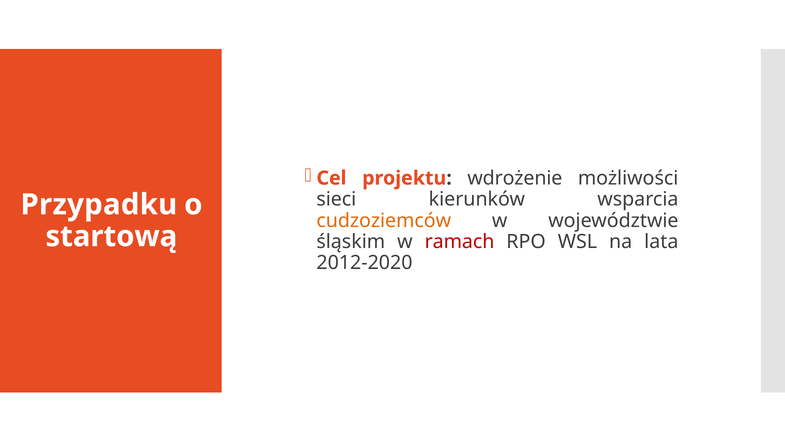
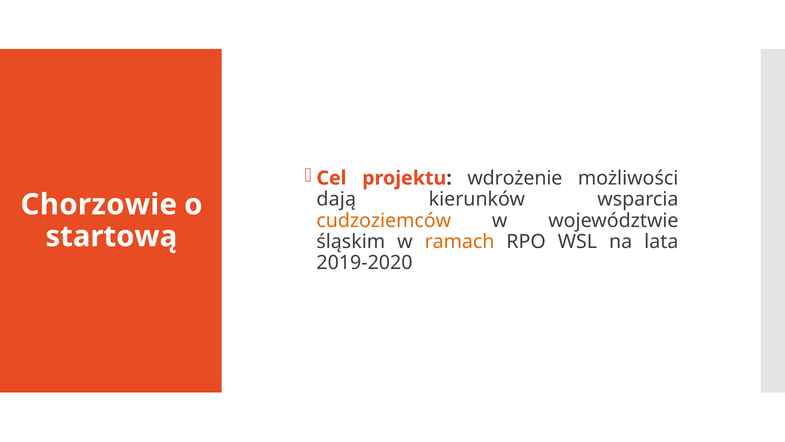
sieci: sieci -> dają (336, 199)
Przypadku: Przypadku -> Chorzowie (99, 204)
ramach colour: red -> orange (460, 242)
2012-2020: 2012-2020 -> 2019-2020 (364, 263)
